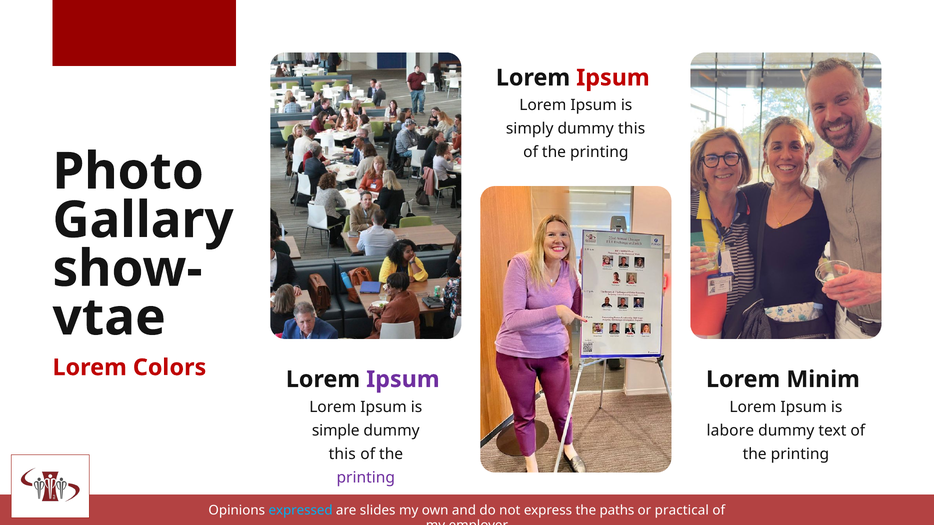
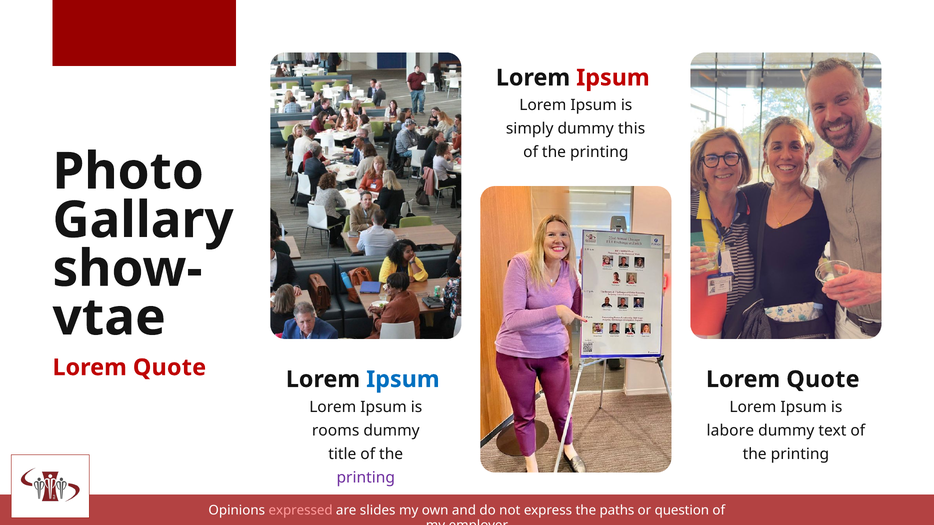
Colors: Colors -> Quote (169, 368)
Ipsum colour: purple -> blue (403, 380)
Minim: Minim -> Quote (823, 380)
simple: simple -> rooms (336, 431)
this: this -> title (342, 454)
expressed colour: light blue -> pink (301, 511)
practical: practical -> question (682, 511)
